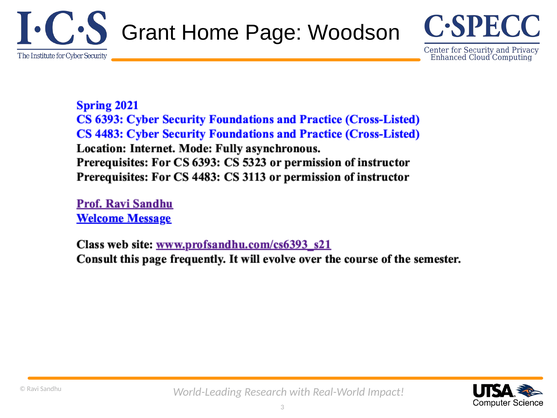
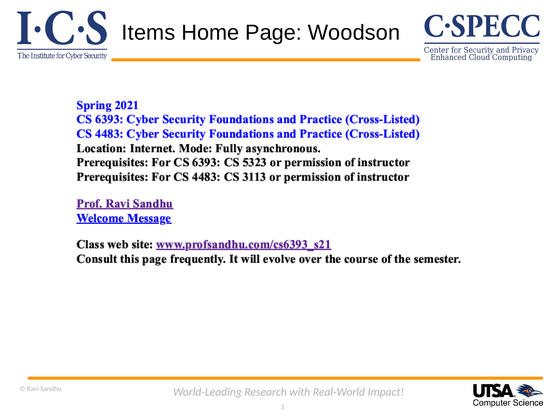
Grant: Grant -> Items (149, 32)
